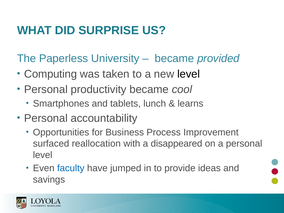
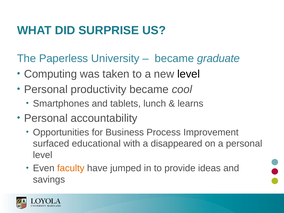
provided: provided -> graduate (218, 59)
reallocation: reallocation -> educational (96, 144)
faculty colour: blue -> orange (71, 168)
